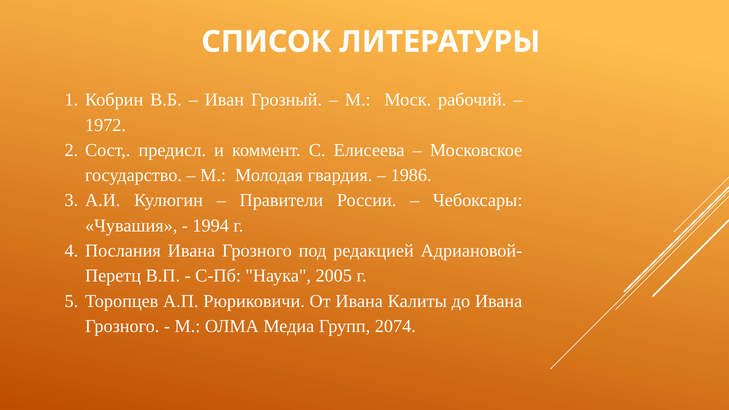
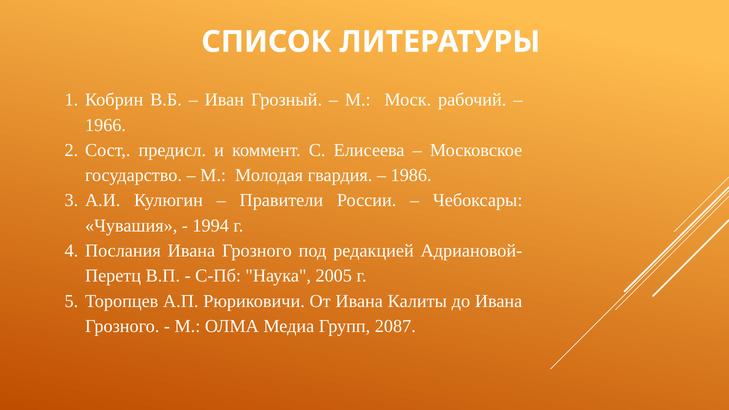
1972: 1972 -> 1966 (106, 125)
2074: 2074 -> 2087 (395, 326)
